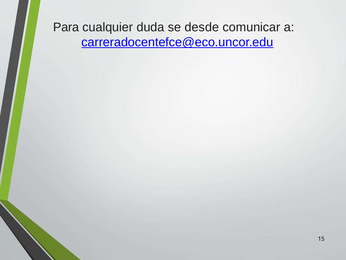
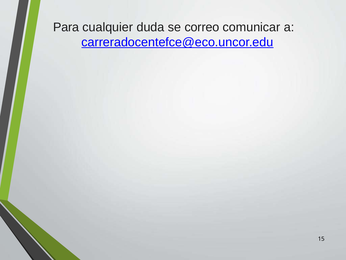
desde: desde -> correo (202, 27)
